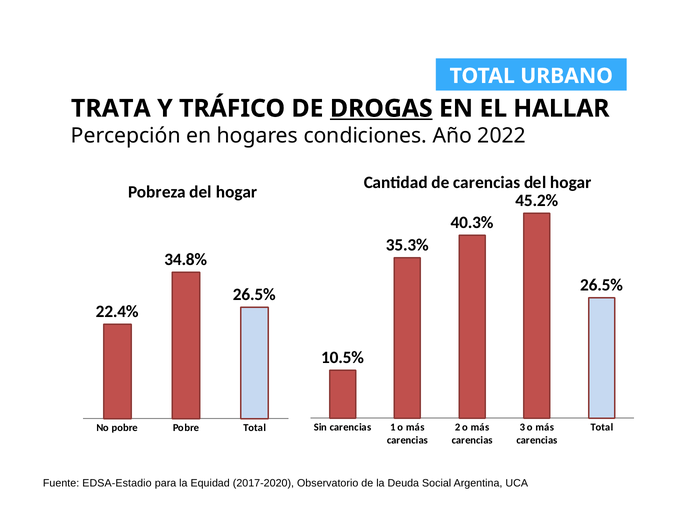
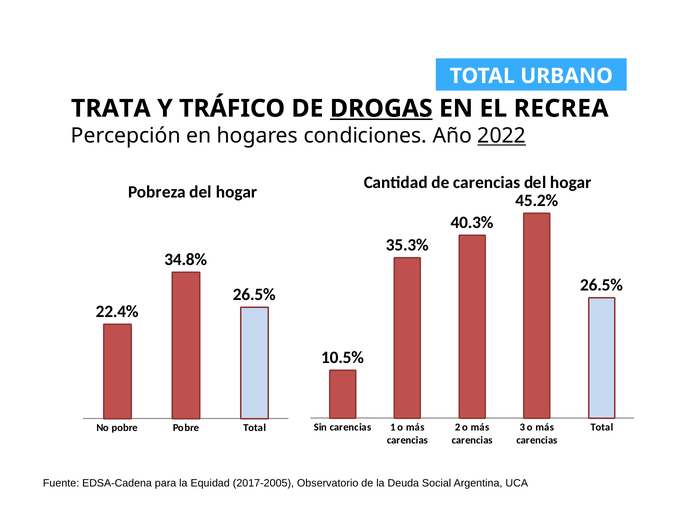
HALLAR: HALLAR -> RECREA (561, 108)
2022 underline: none -> present (502, 136)
EDSA-Estadio: EDSA-Estadio -> EDSA-Cadena (117, 482)
2017-2020: 2017-2020 -> 2017-2005 (263, 482)
